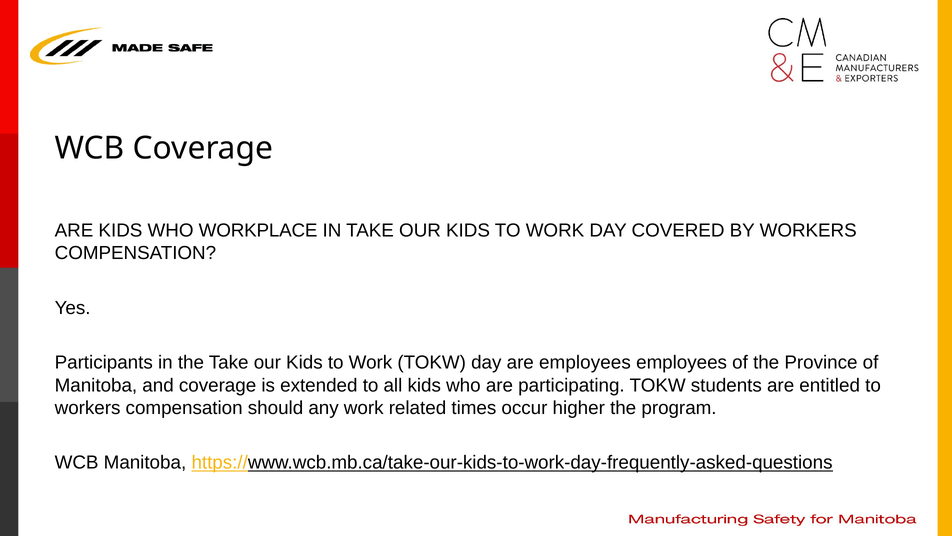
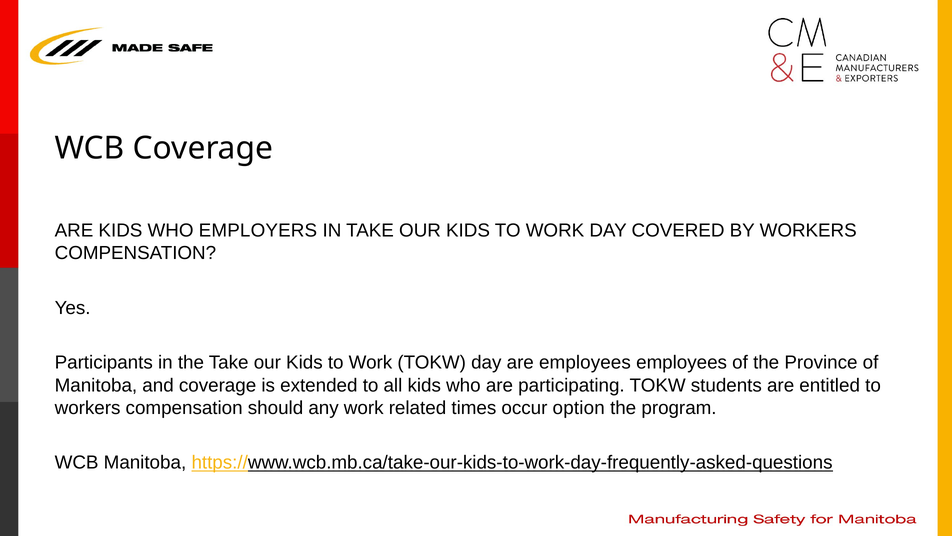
WORKPLACE: WORKPLACE -> EMPLOYERS (258, 230)
higher: higher -> option (579, 408)
